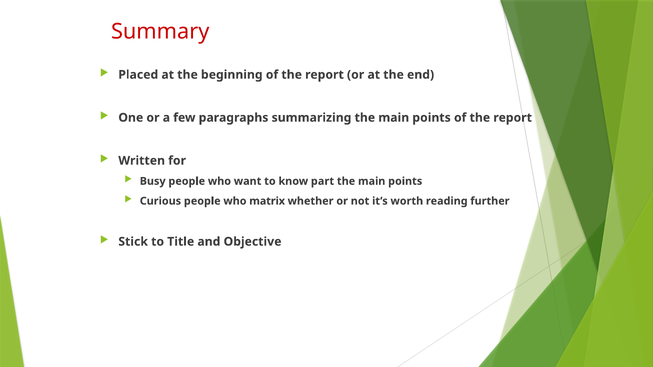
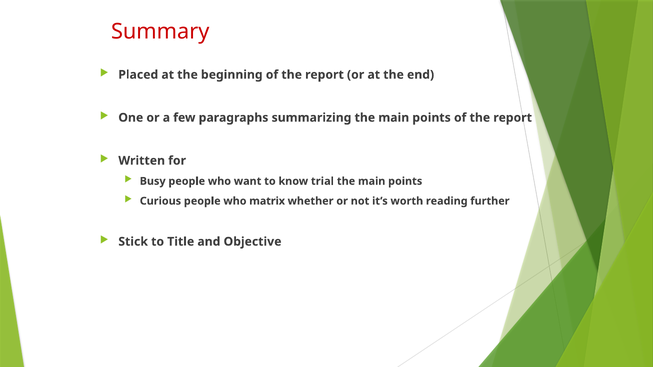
part: part -> trial (322, 181)
